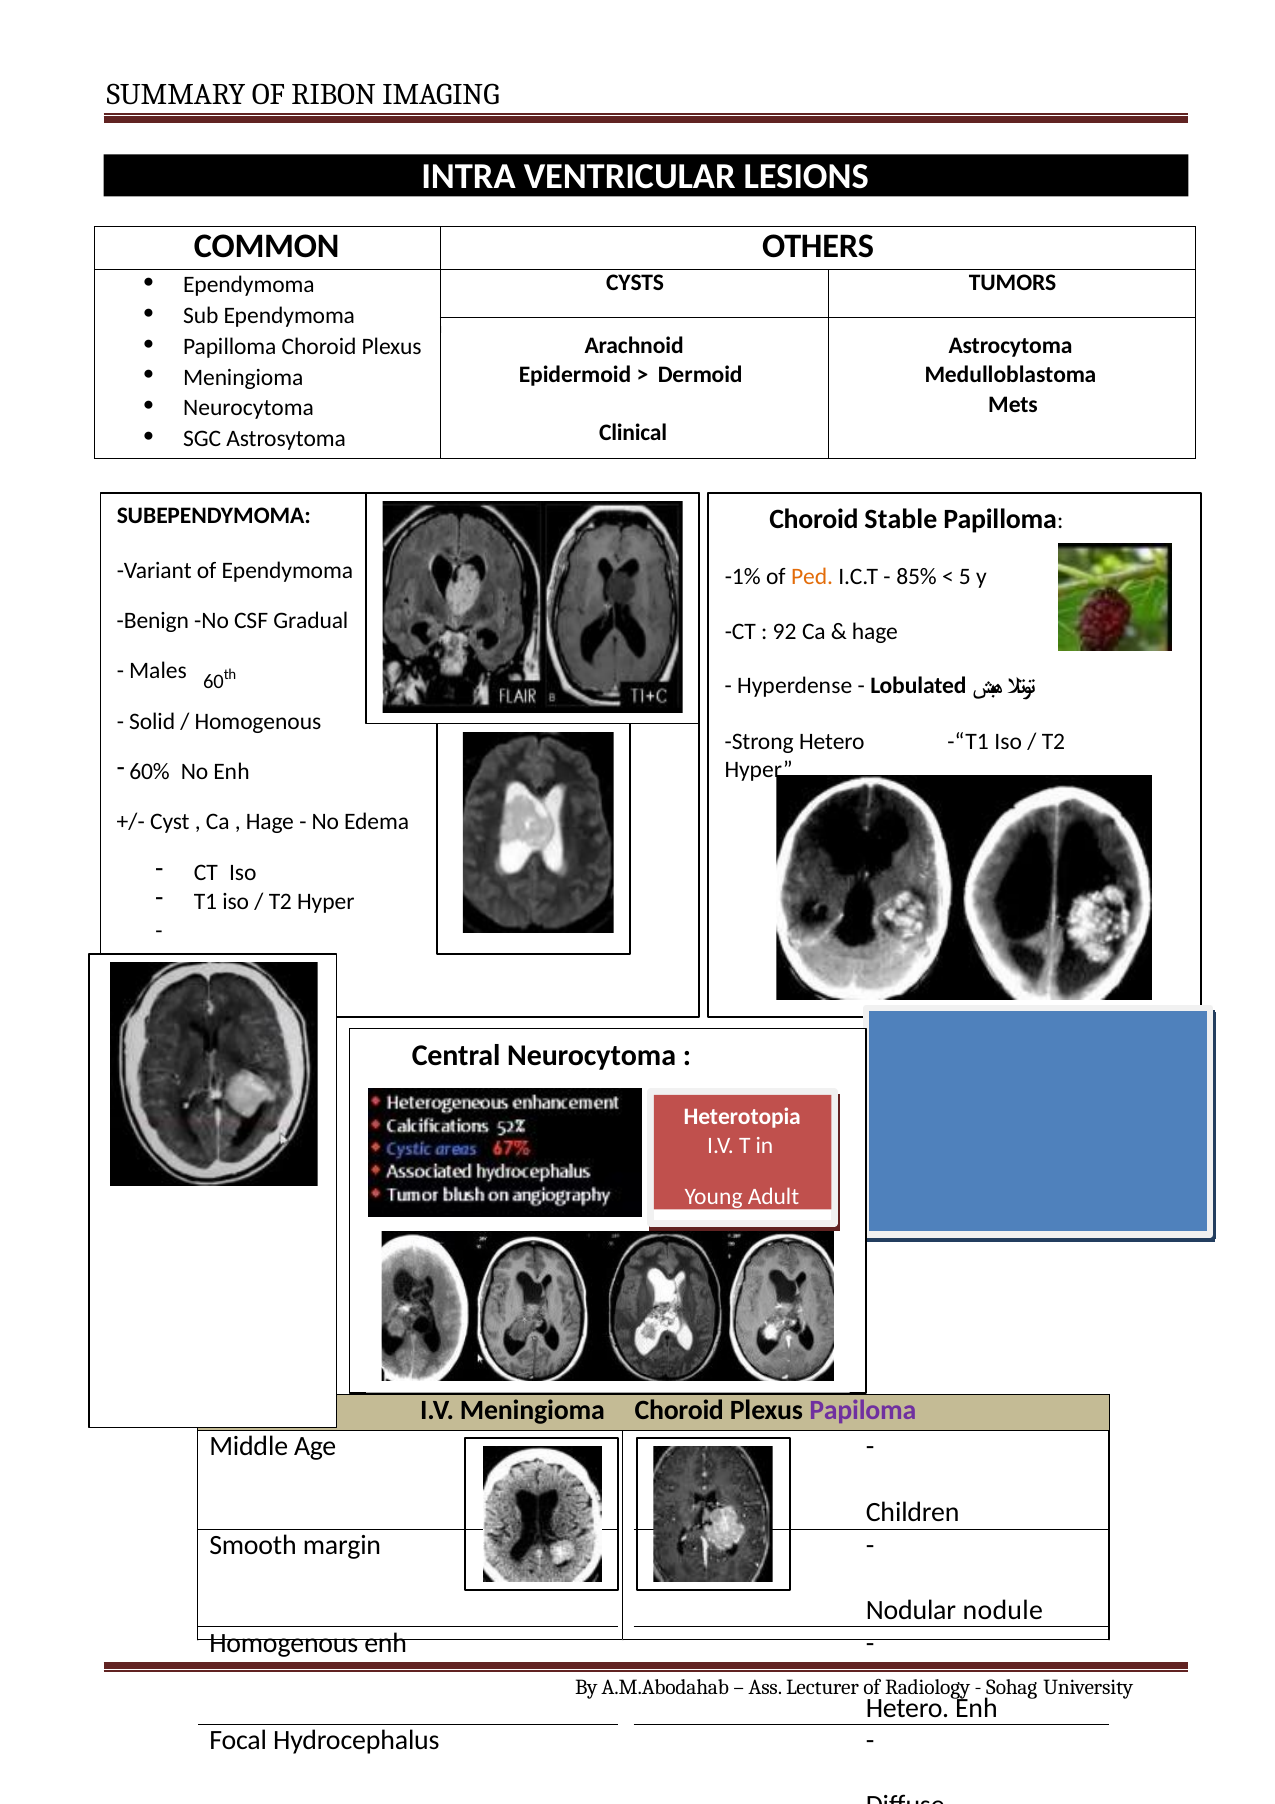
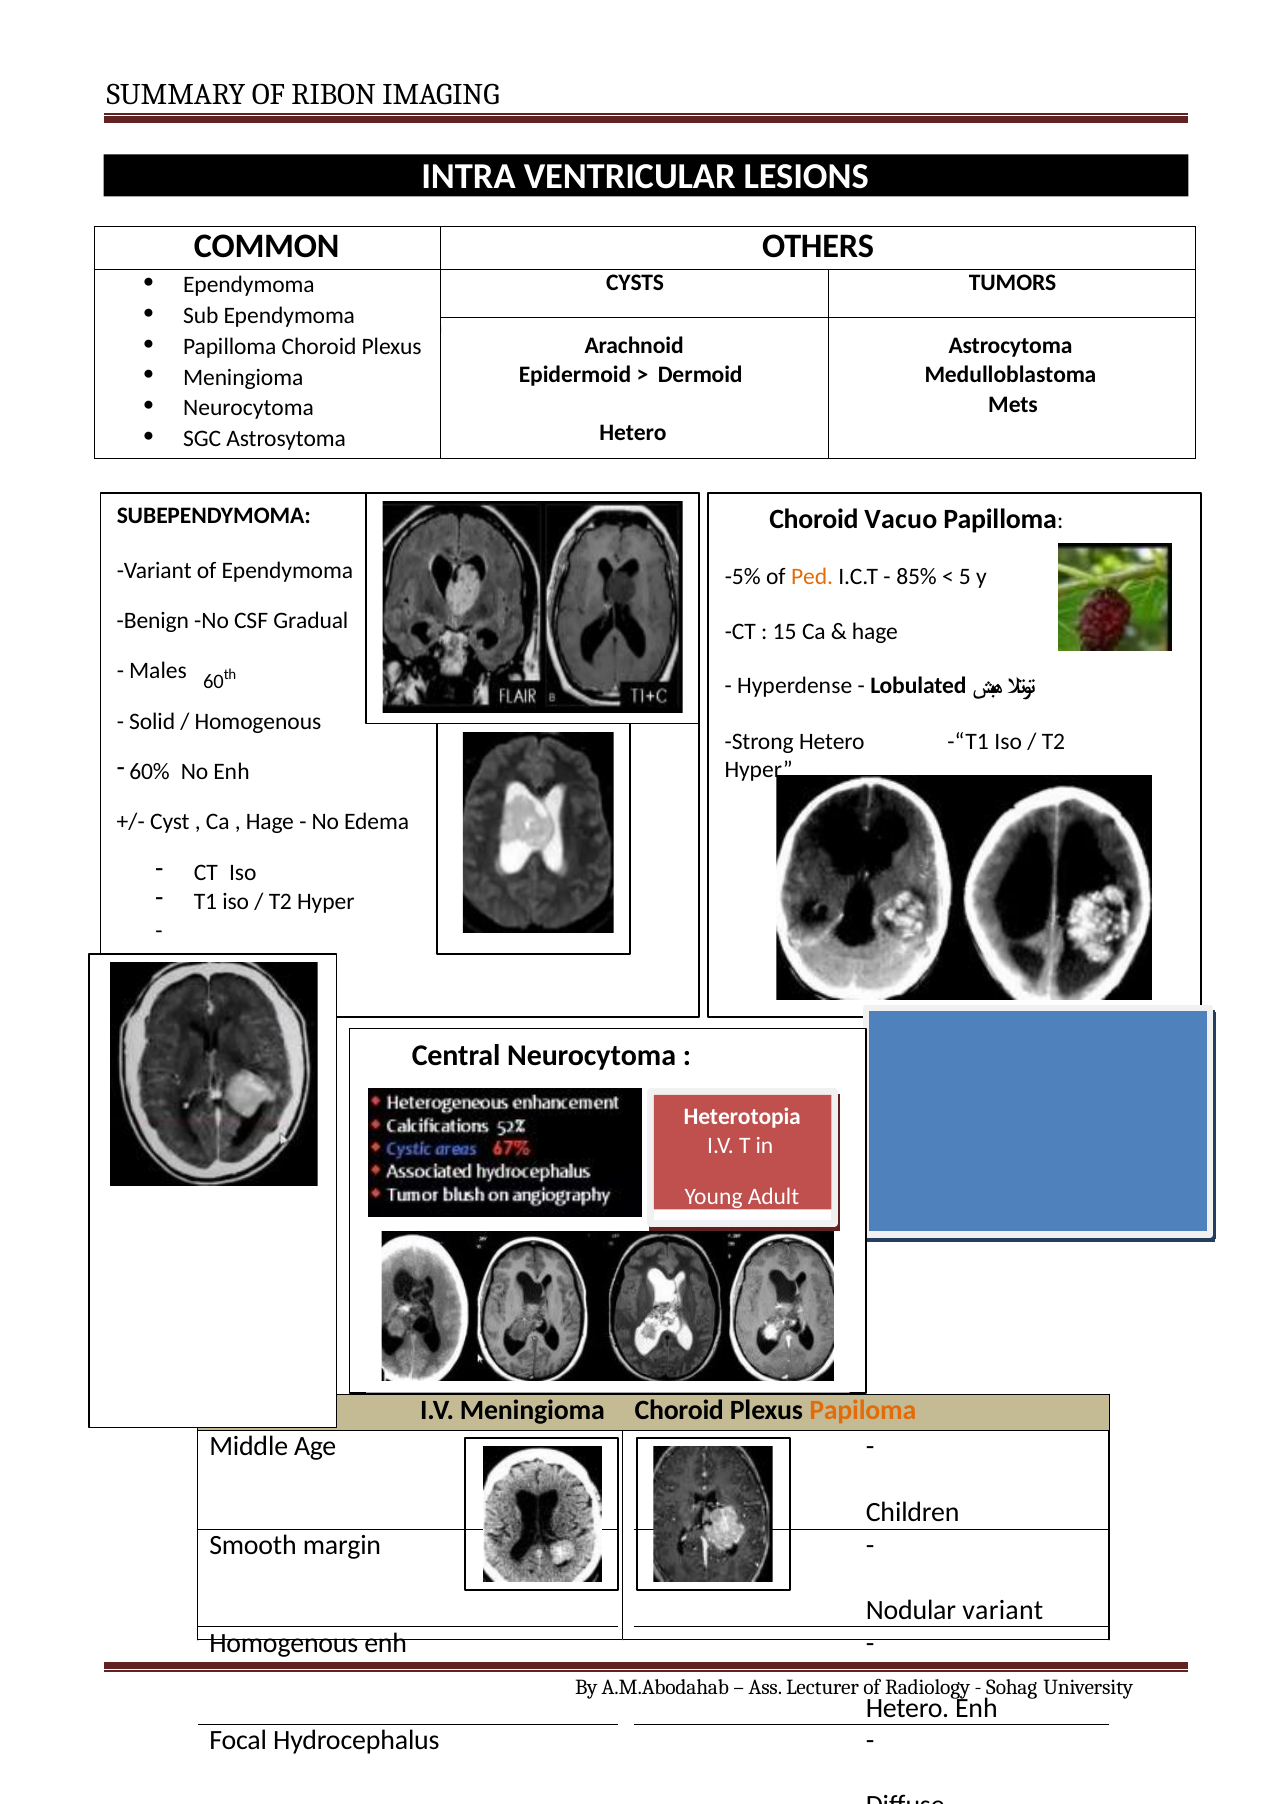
Clinical: Clinical -> Hetero (633, 433)
Stable: Stable -> Vacuo (901, 519)
-1%: -1% -> -5% (743, 577)
92: 92 -> 15 (785, 631)
Papiloma colour: purple -> orange (863, 1411)
Nodular nodule: nodule -> variant (1003, 1611)
